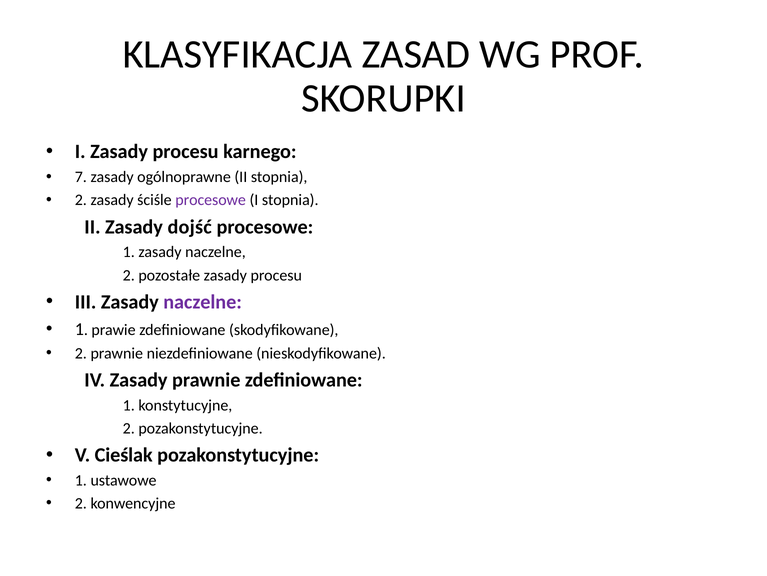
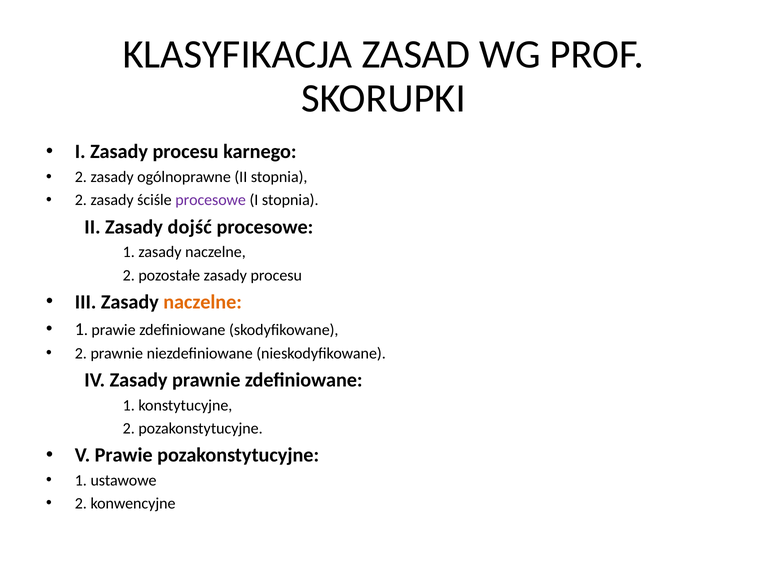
7: 7 -> 2 (81, 177)
naczelne colour: purple -> orange (203, 302)
V Cieślak: Cieślak -> Prawie (124, 455)
